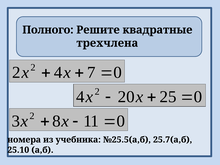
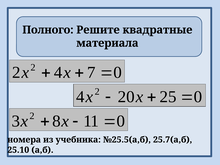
трехчлена: трехчлена -> материала (107, 43)
